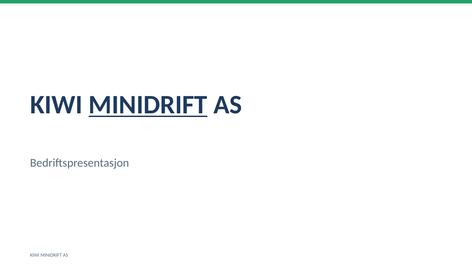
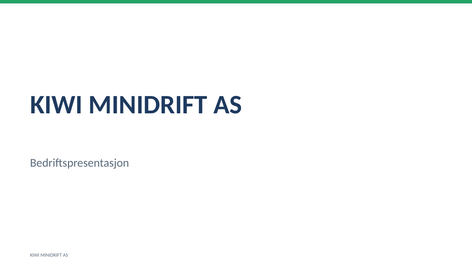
MINIDRIFT underline: present -> none (148, 105)
